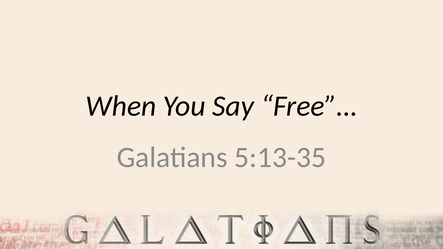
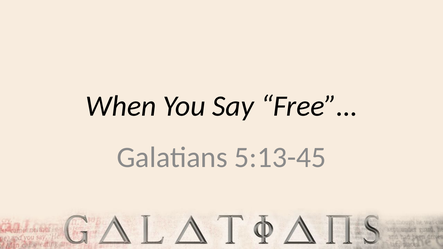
5:13-35: 5:13-35 -> 5:13-45 (280, 158)
